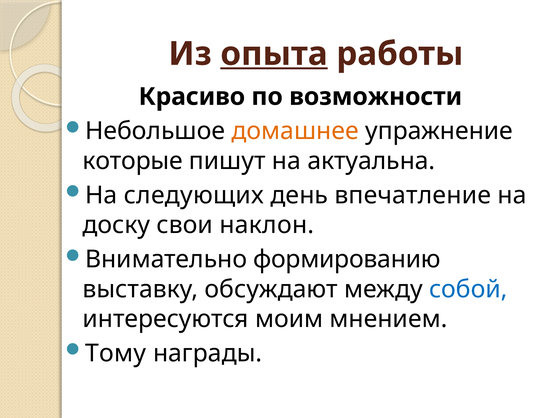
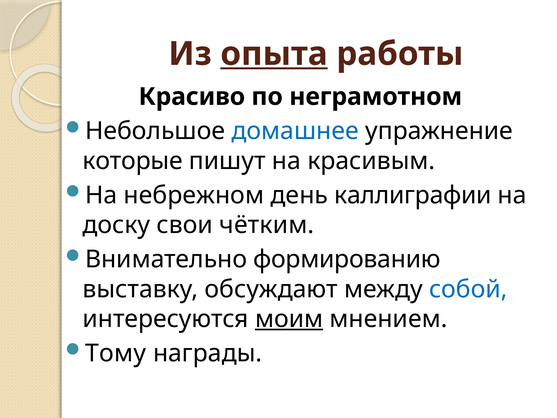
возможности: возможности -> неграмотном (376, 97)
домашнее colour: orange -> blue (295, 131)
актуальна: актуальна -> красивым (371, 161)
следующих: следующих -> небрежном (194, 195)
впечатление: впечатление -> каллиграфии (413, 195)
наклон: наклон -> чётким (267, 225)
моим underline: none -> present (289, 319)
